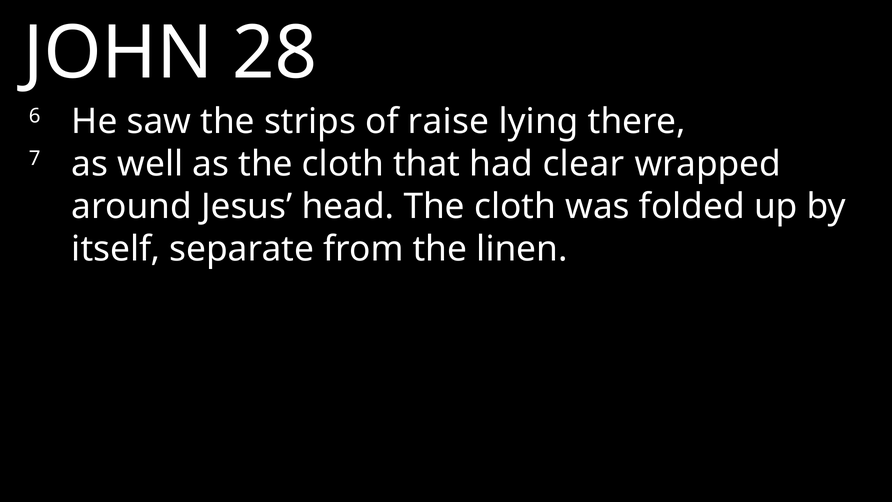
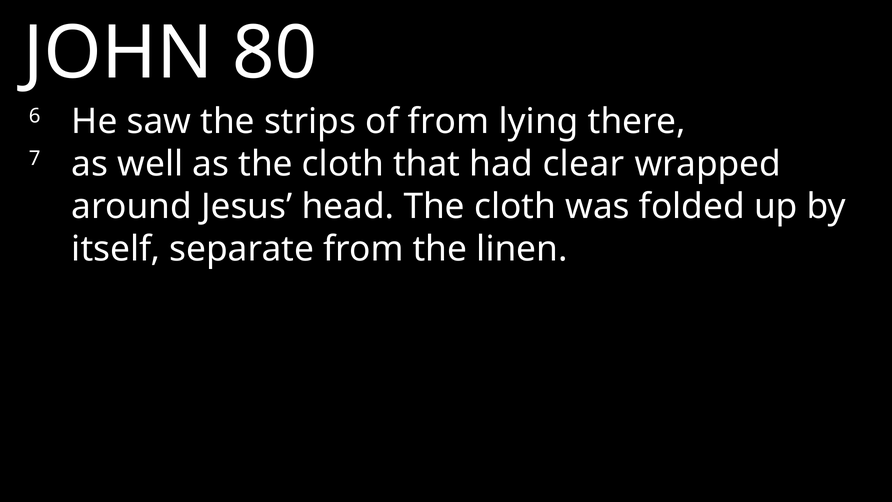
28: 28 -> 80 (275, 53)
of raise: raise -> from (449, 122)
